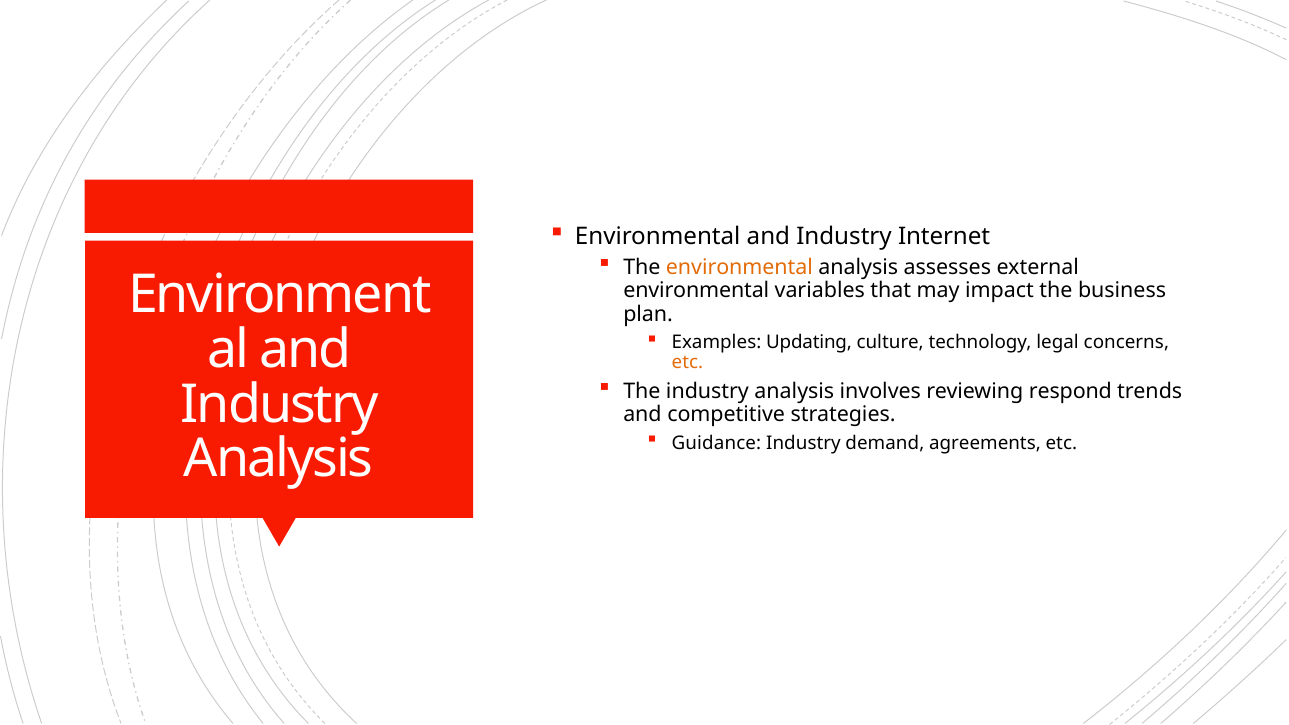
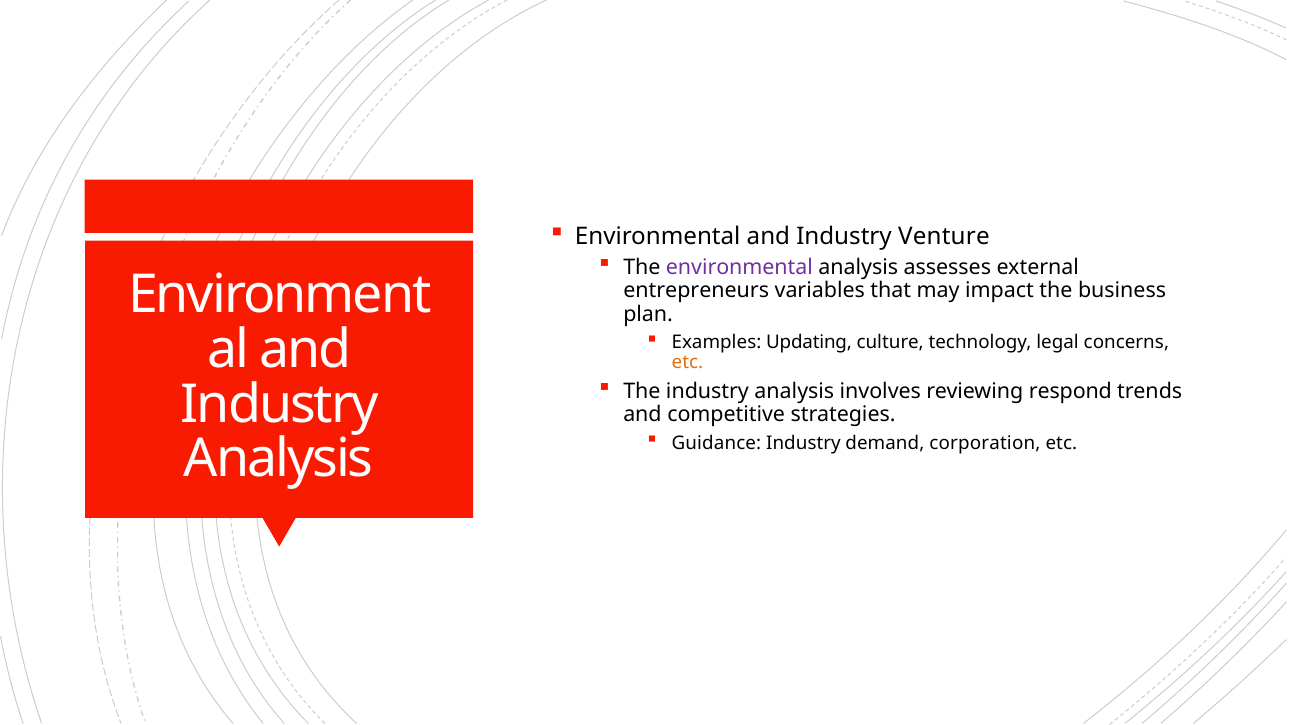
Internet: Internet -> Venture (944, 236)
environmental colour: orange -> purple (739, 268)
environmental: environmental -> entrepreneurs (696, 291)
agreements: agreements -> corporation (985, 443)
